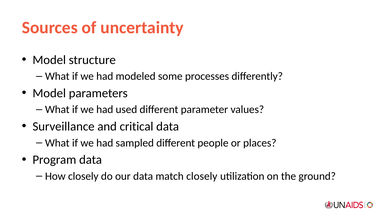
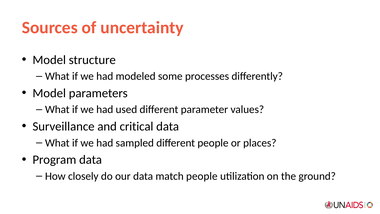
match closely: closely -> people (202, 176)
